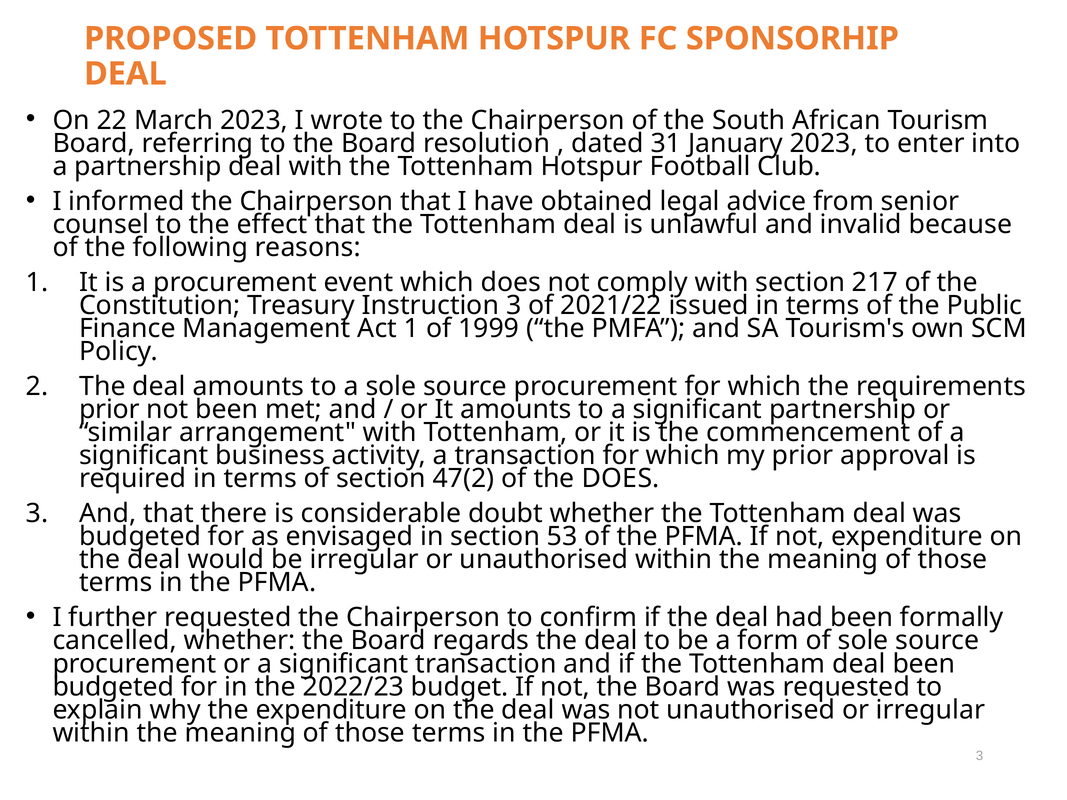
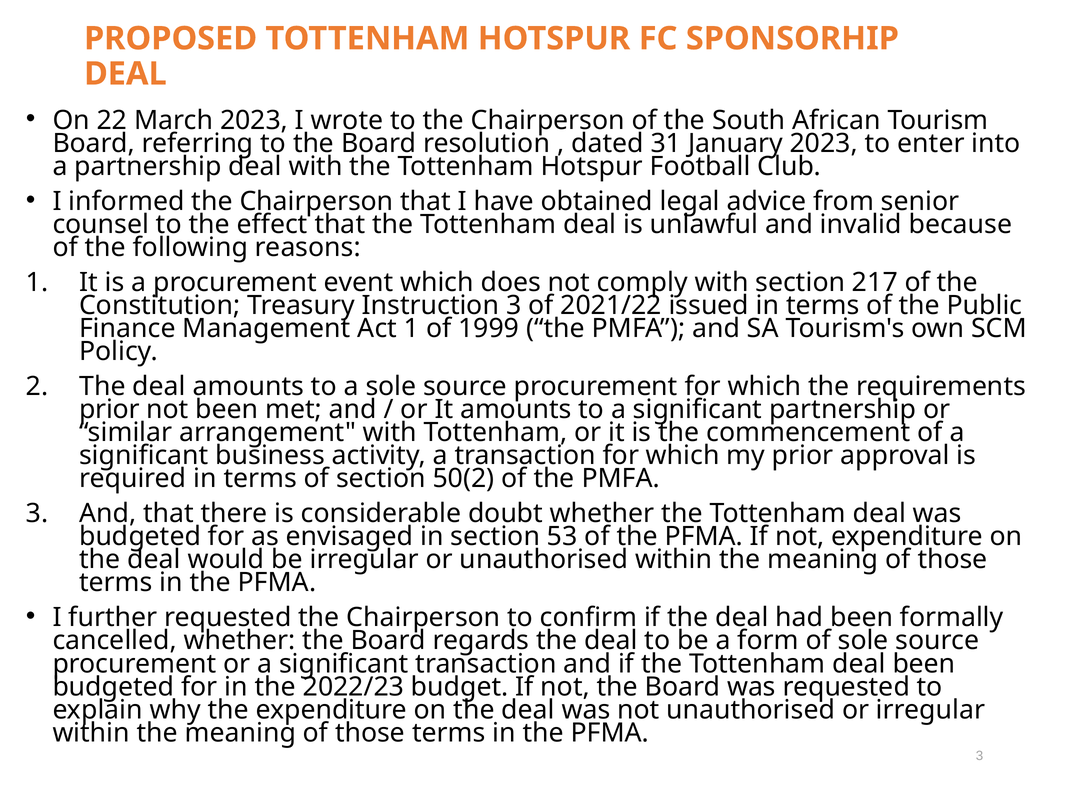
47(2: 47(2 -> 50(2 (463, 479)
of the DOES: DOES -> PMFA (621, 479)
